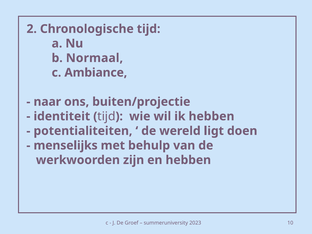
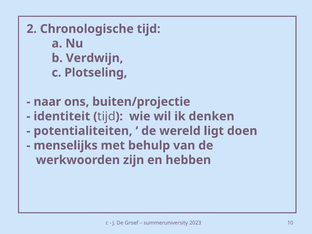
Normaal: Normaal -> Verdwijn (94, 58)
Ambiance: Ambiance -> Plotseling (96, 73)
ik hebben: hebben -> denken (211, 116)
